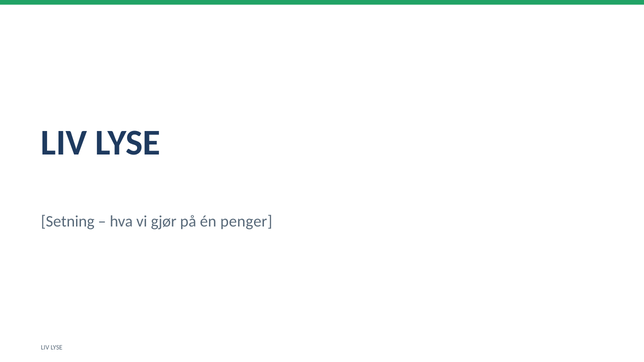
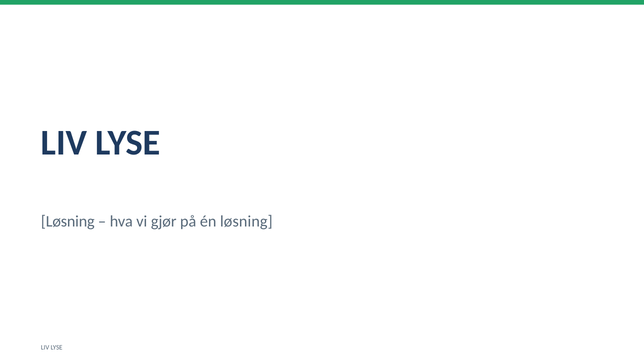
Setning: Setning -> Løsning (68, 222)
én penger: penger -> løsning (246, 222)
